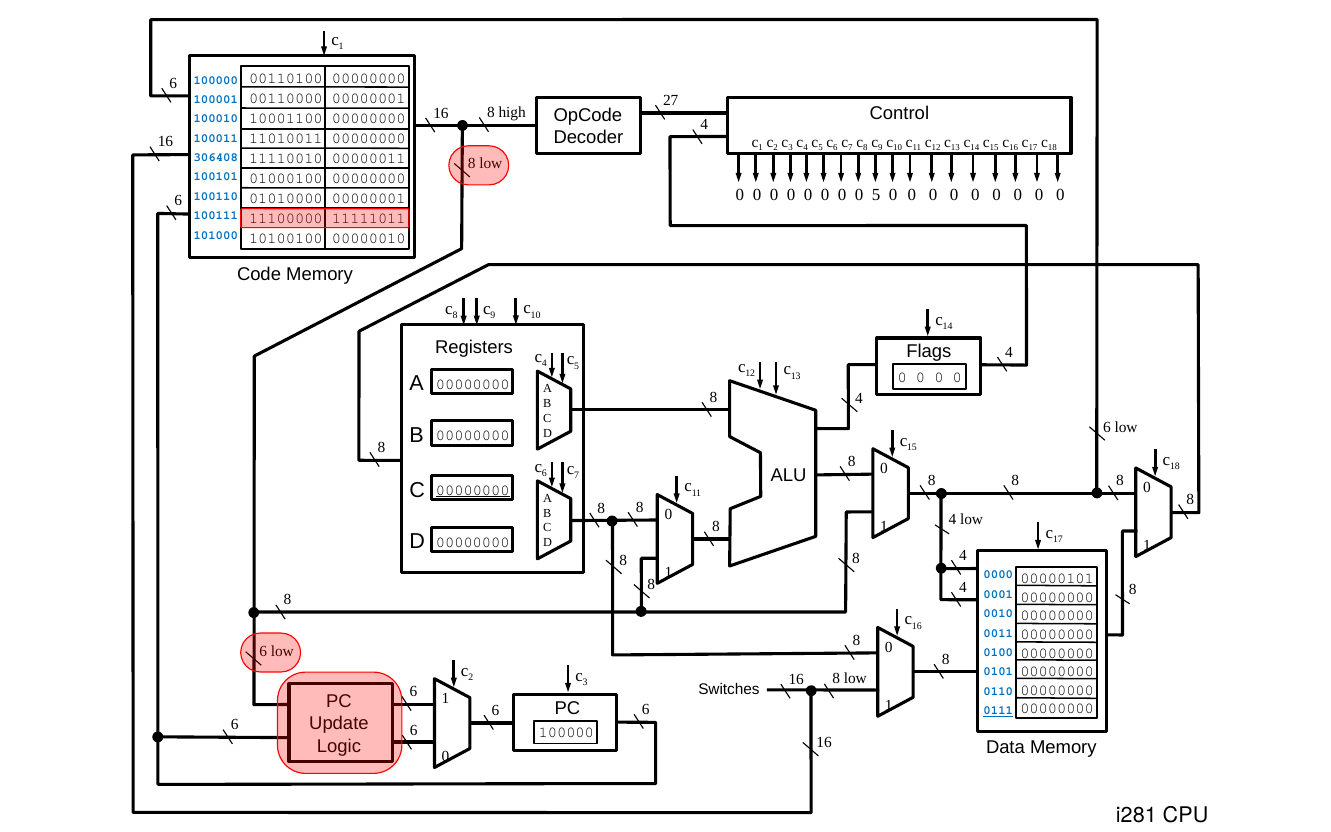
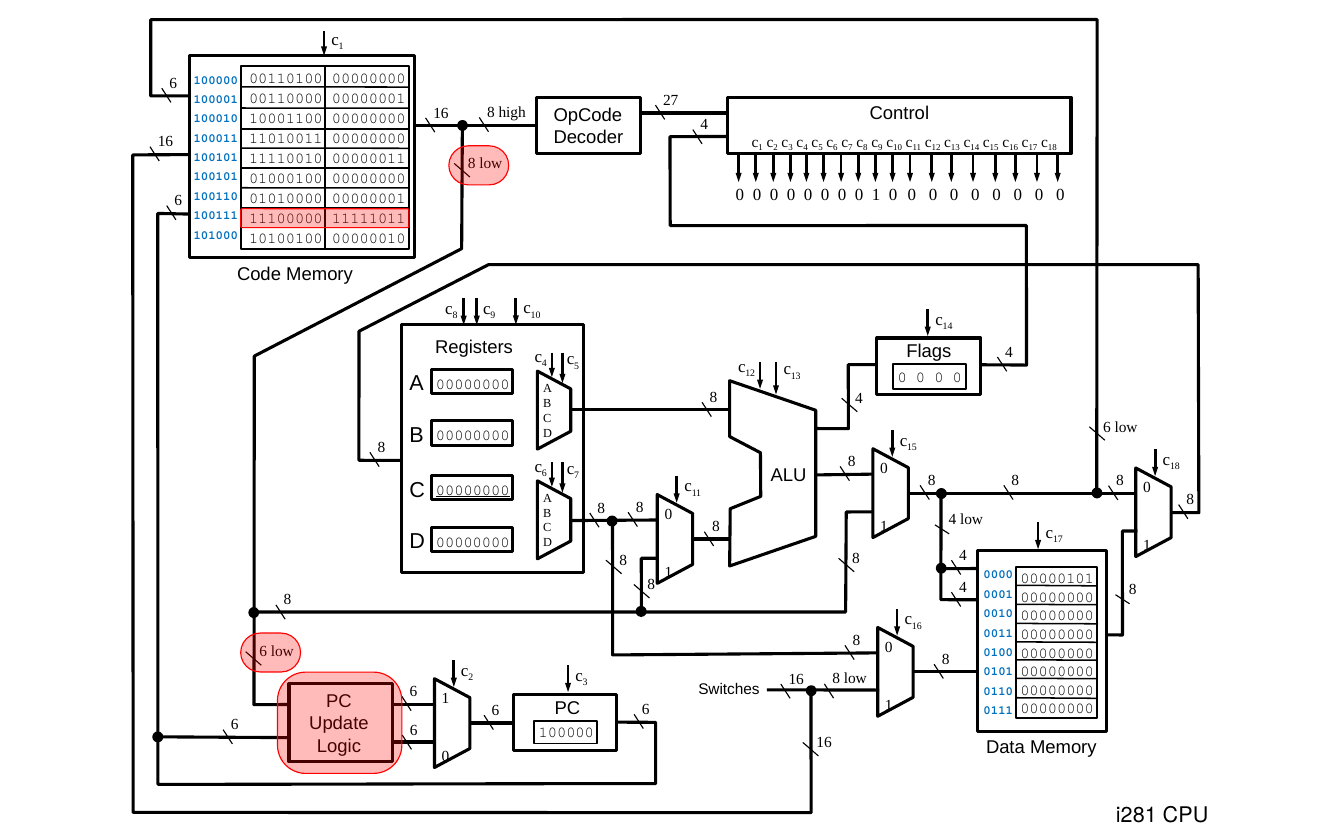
306408: 306408 -> 100101 (216, 158)
0 0 5: 5 -> 1 (876, 194)
0111 underline: present -> none (998, 711)
